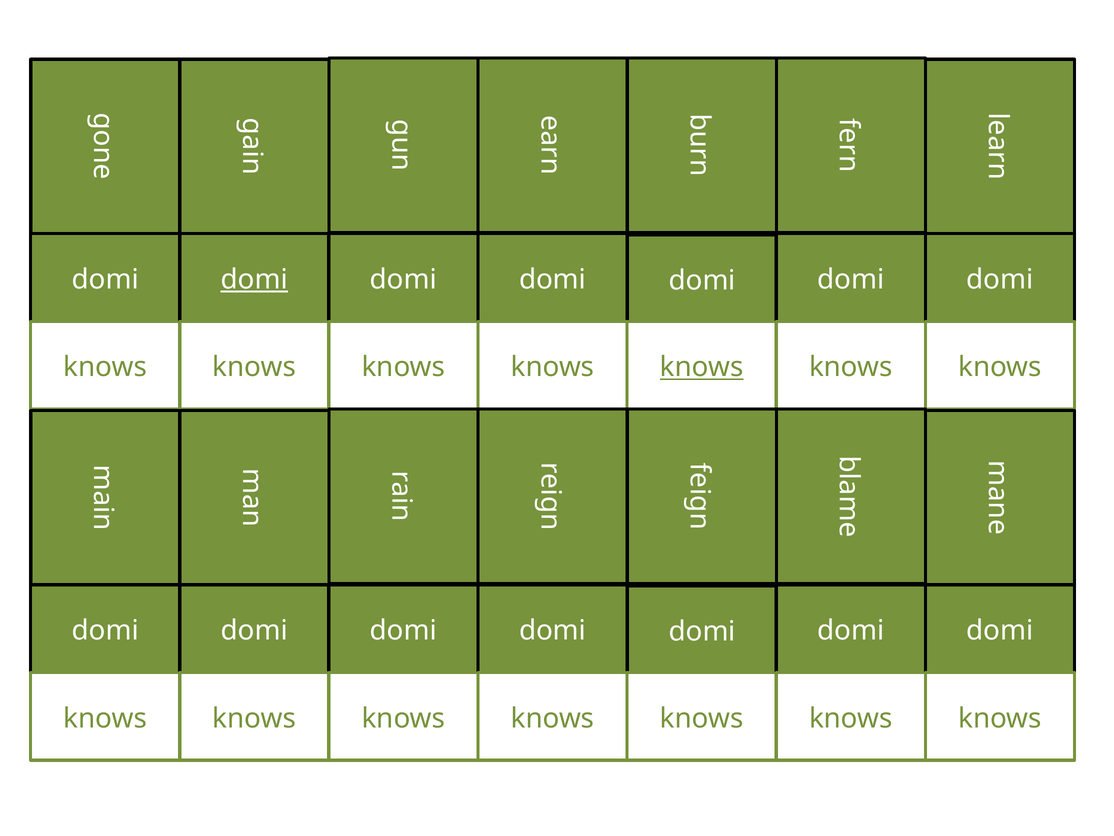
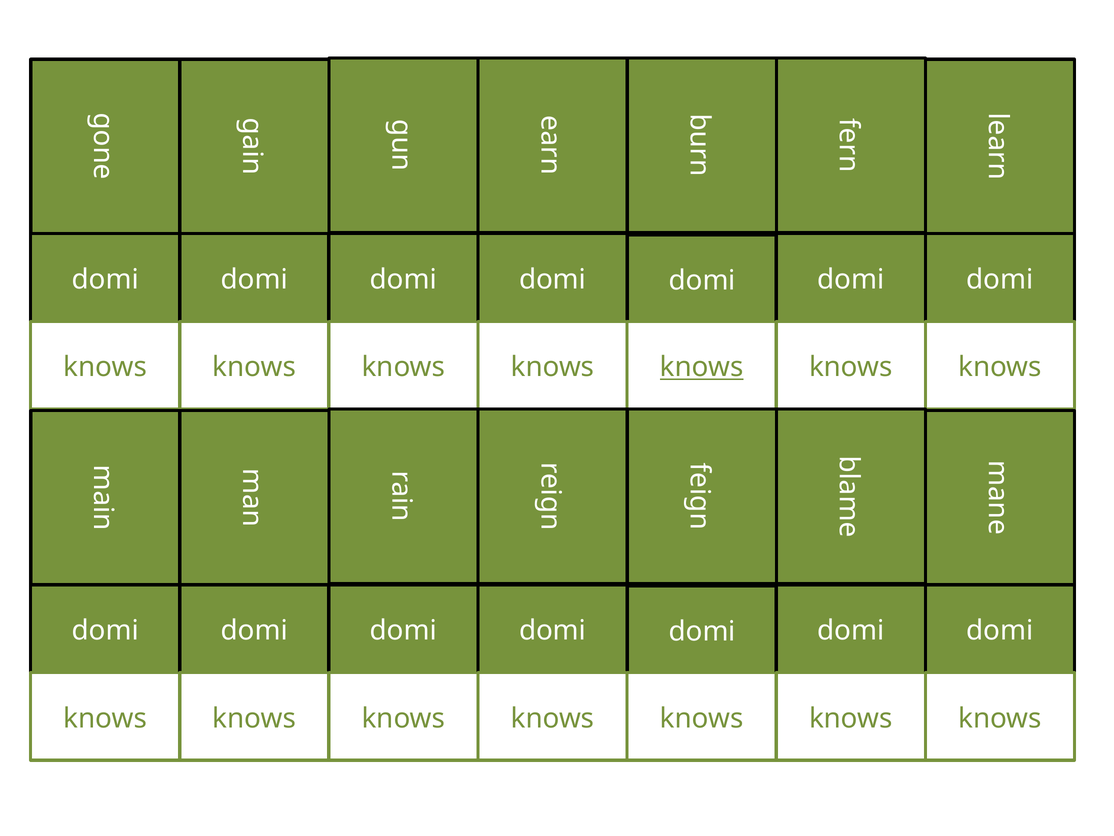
domi underline: present -> none (254, 279)
